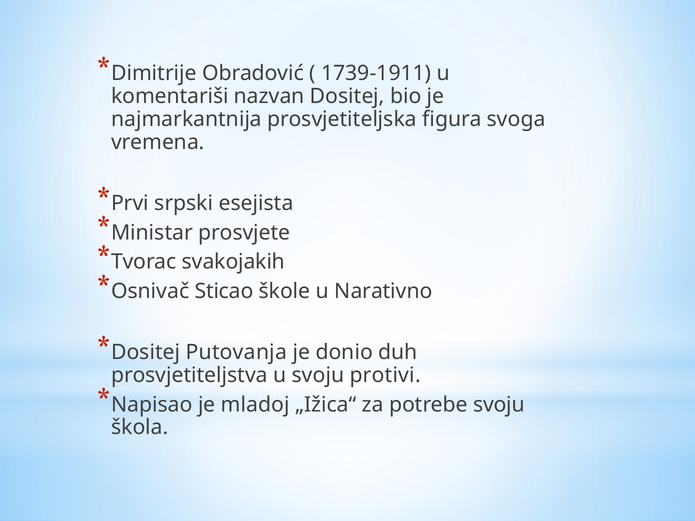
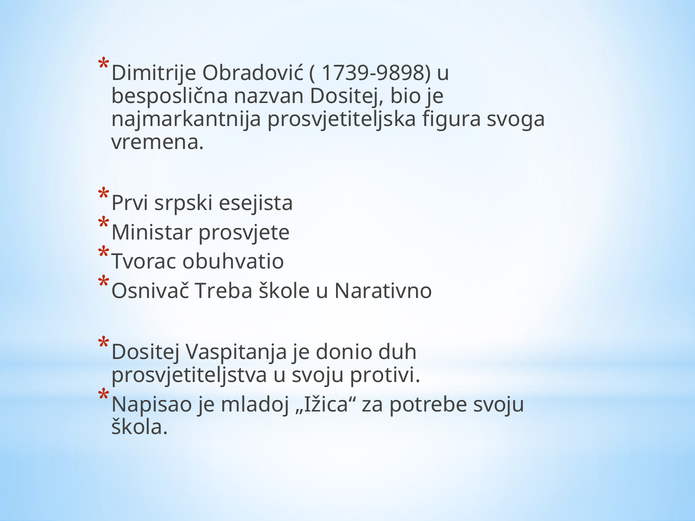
1739-1911: 1739-1911 -> 1739-9898 (376, 73)
komentariši: komentariši -> besposlična (170, 96)
svakojakih: svakojakih -> obuhvatio (233, 262)
Sticao: Sticao -> Treba (224, 291)
Putovanja: Putovanja -> Vaspitanja (237, 353)
